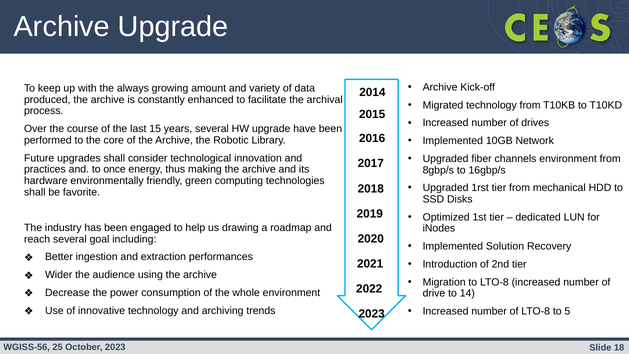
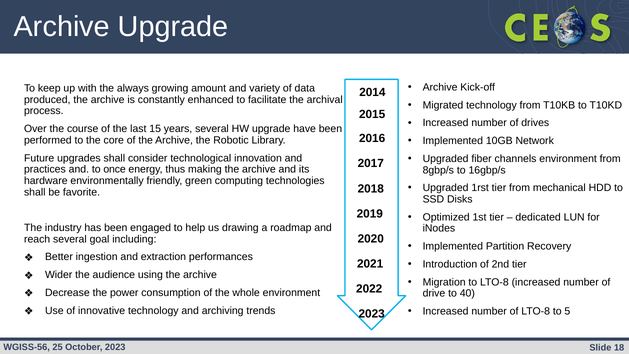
Solution: Solution -> Partition (505, 246)
14: 14 -> 40 (467, 293)
